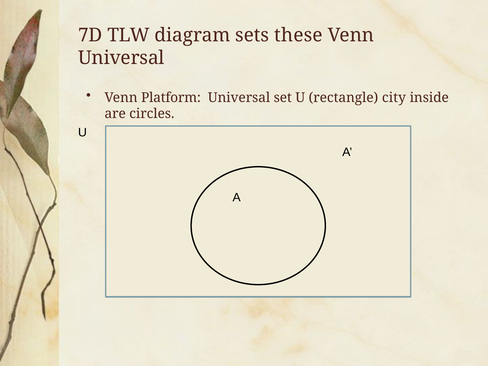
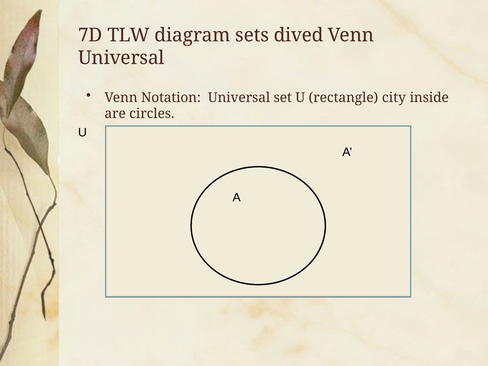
these: these -> dived (299, 35)
Platform: Platform -> Notation (171, 98)
